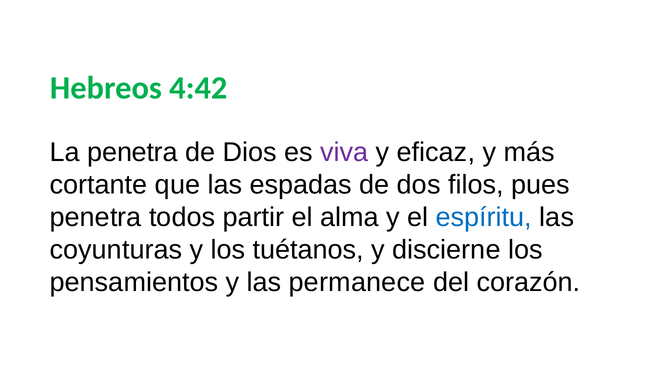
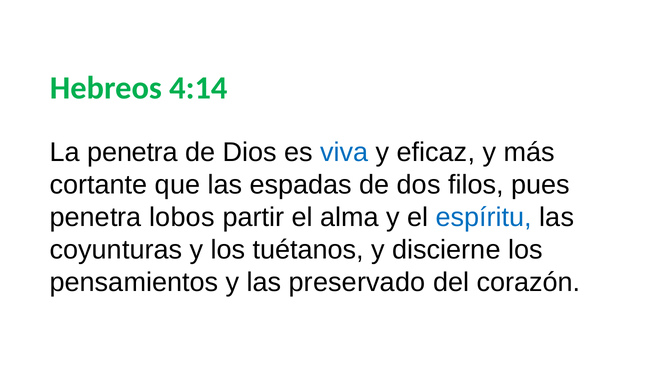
4:42: 4:42 -> 4:14 (198, 88)
viva colour: purple -> blue (344, 152)
todos: todos -> lobos (182, 217)
permanece: permanece -> preservado (357, 282)
